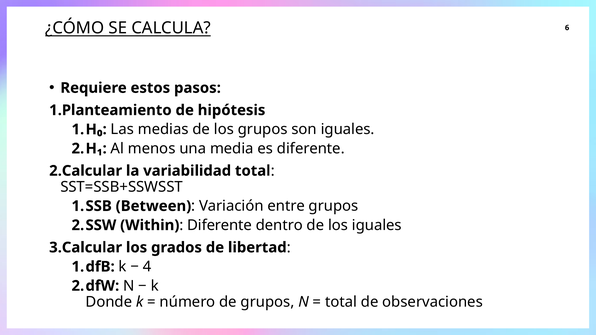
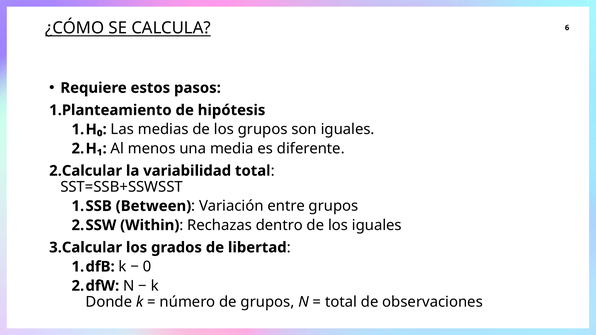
Diferente: Diferente -> Rechazas (220, 225)
4: 4 -> 0 (147, 267)
